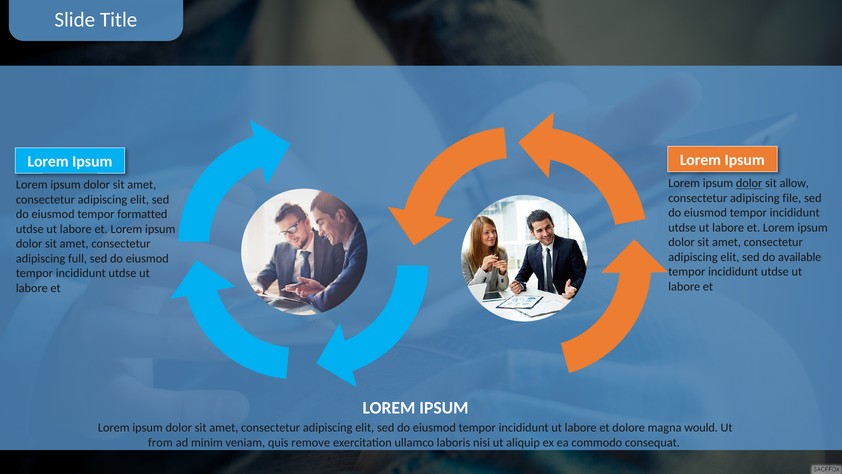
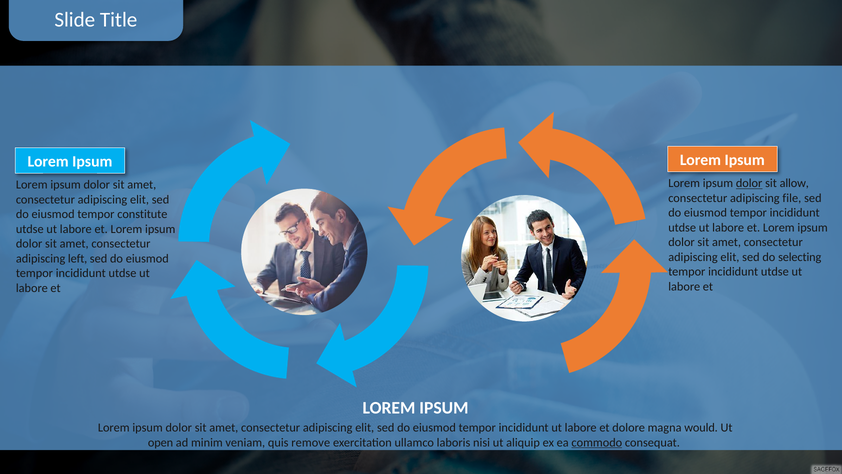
formatted: formatted -> constitute (142, 214)
available: available -> selecting (800, 257)
full: full -> left (78, 258)
from: from -> open (161, 442)
commodo underline: none -> present (597, 442)
